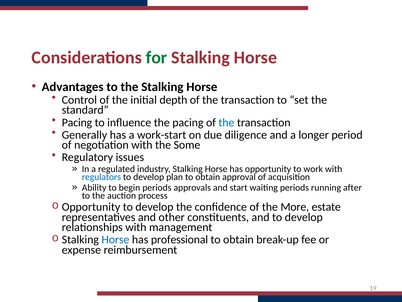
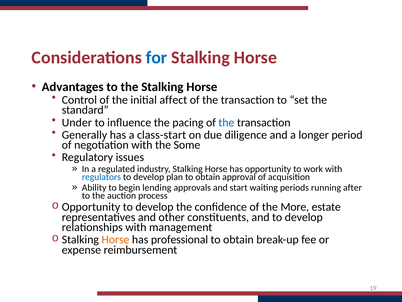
for colour: green -> blue (157, 57)
depth: depth -> affect (173, 100)
Pacing: Pacing -> Under (77, 122)
work-start: work-start -> class-start (162, 135)
begin periods: periods -> lending (157, 187)
Horse colour: blue -> orange (115, 239)
